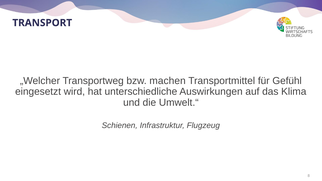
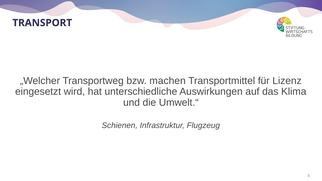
Gefühl: Gefühl -> Lizenz (287, 81)
